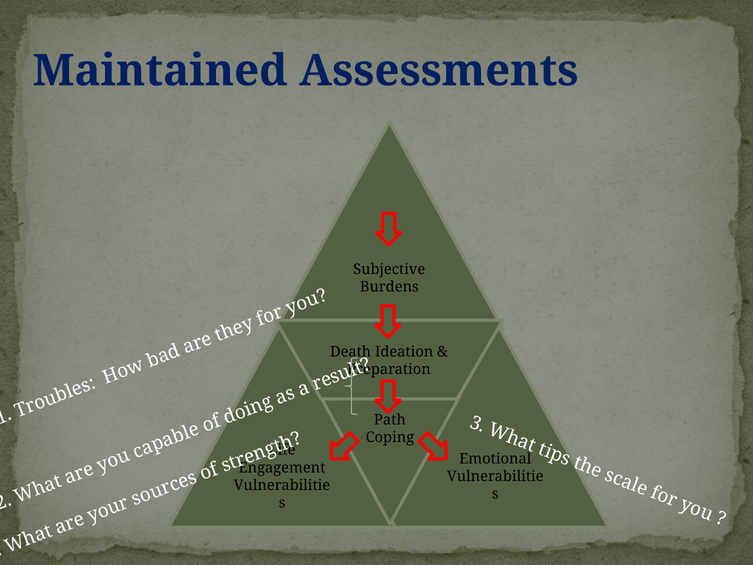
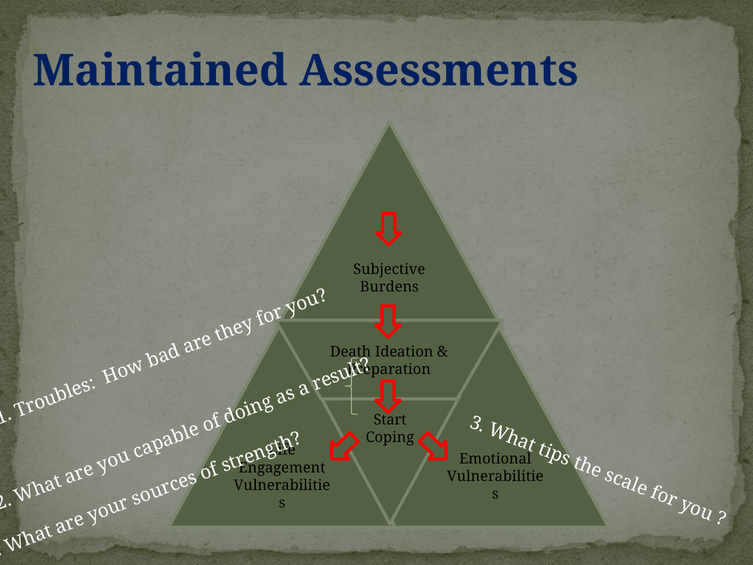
Path: Path -> Start (390, 420)
